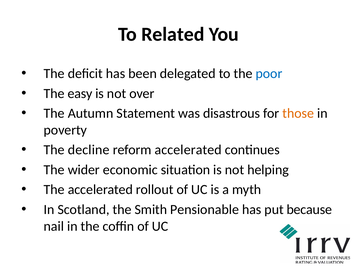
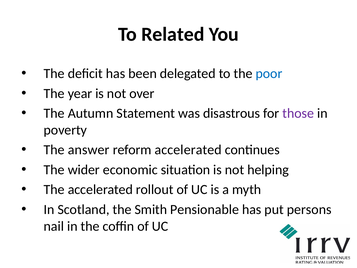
easy: easy -> year (80, 93)
those colour: orange -> purple (298, 113)
decline: decline -> answer (89, 150)
because: because -> persons (309, 209)
